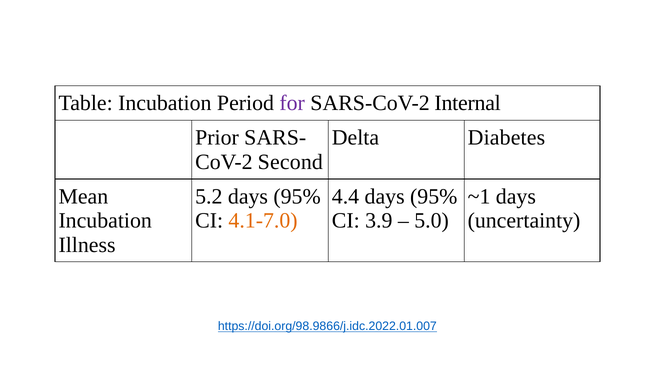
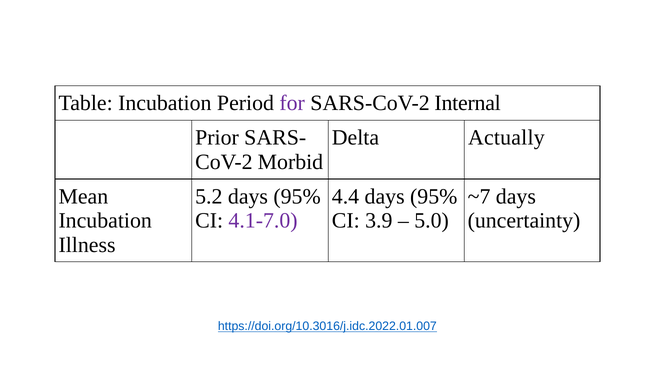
Diabetes: Diabetes -> Actually (506, 138)
Second: Second -> Morbid (290, 162)
~1: ~1 -> ~7 (479, 197)
4.1-7.0 colour: orange -> purple (263, 221)
https://doi.org/98.9866/j.idc.2022.01.007: https://doi.org/98.9866/j.idc.2022.01.007 -> https://doi.org/10.3016/j.idc.2022.01.007 (327, 327)
